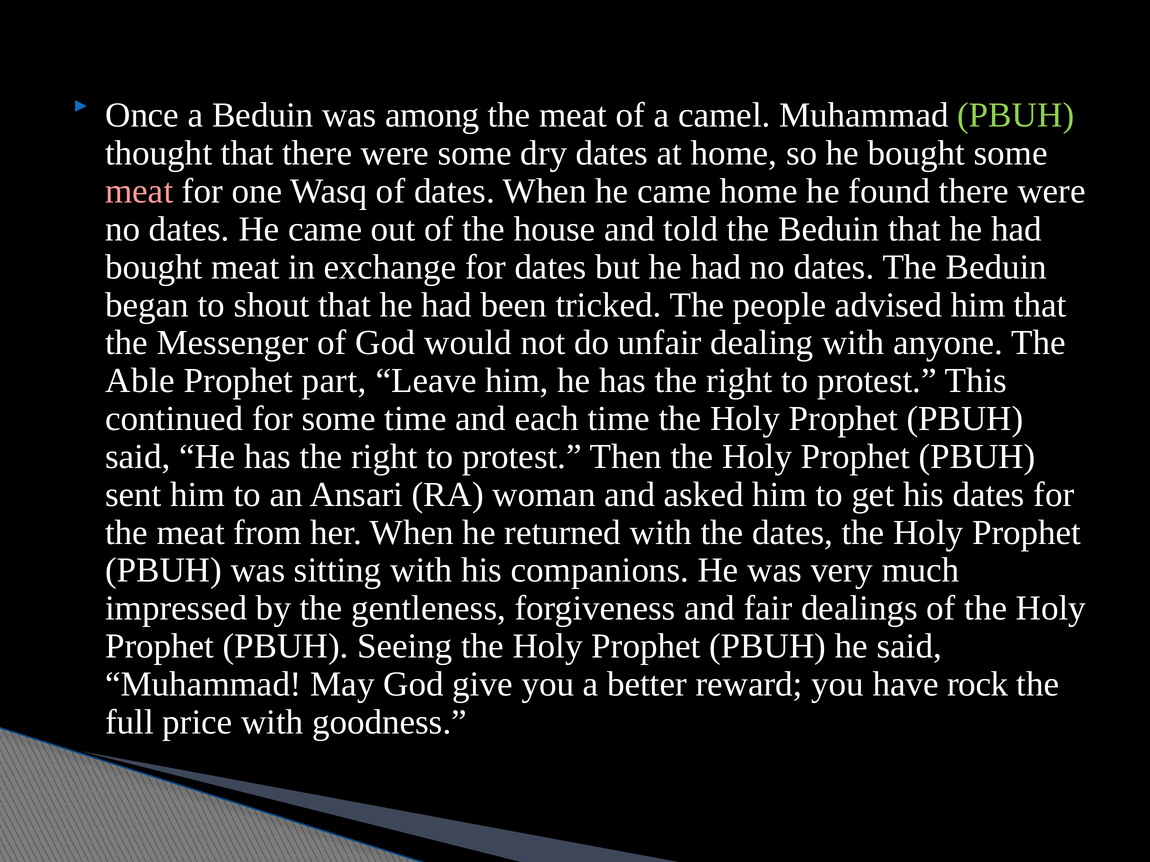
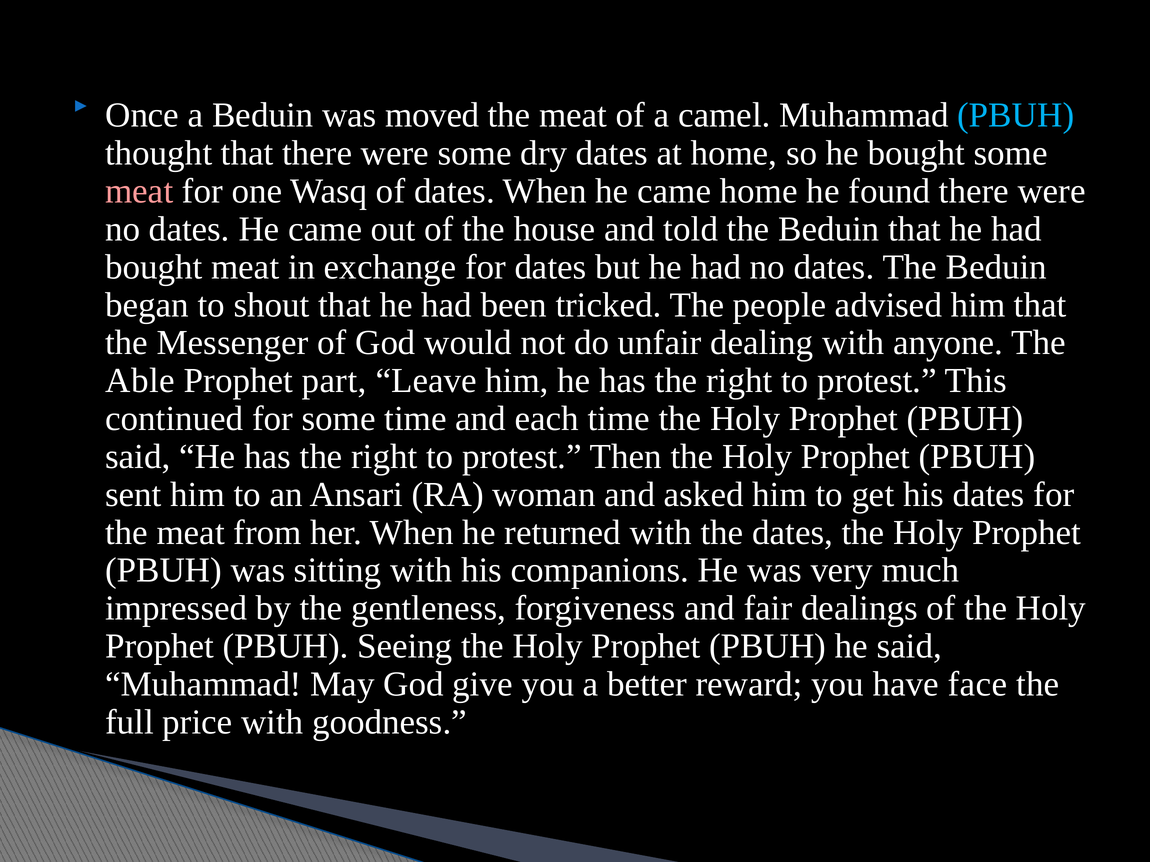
among: among -> moved (432, 115)
PBUH colour: light green -> light blue (1016, 115)
rock: rock -> face (977, 685)
